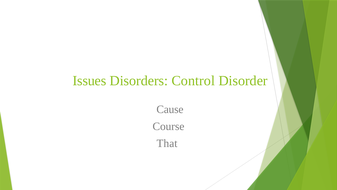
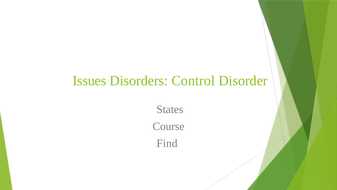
Cause: Cause -> States (170, 109)
That: That -> Find (167, 143)
